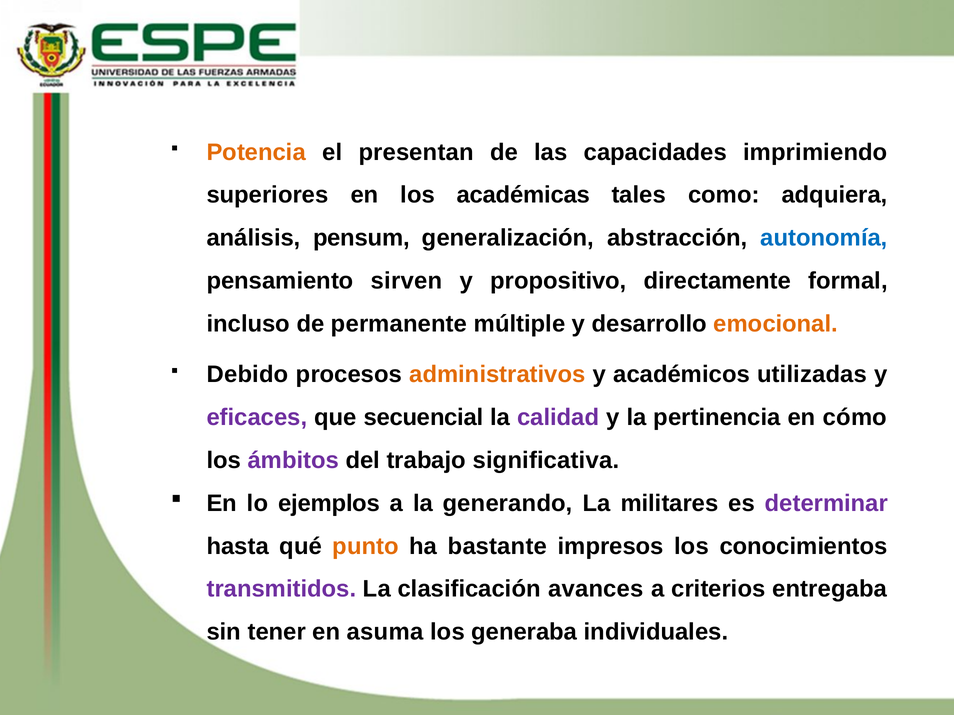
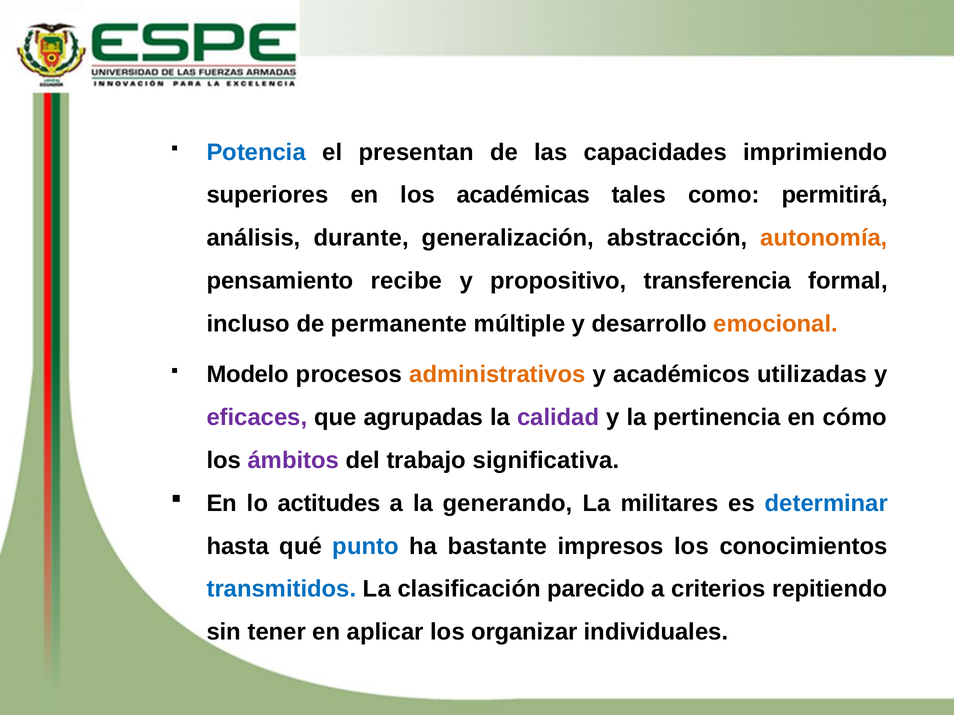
Potencia colour: orange -> blue (256, 152)
adquiera: adquiera -> permitirá (835, 195)
pensum: pensum -> durante (361, 238)
autonomía colour: blue -> orange (824, 238)
sirven: sirven -> recibe (406, 281)
directamente: directamente -> transferencia (717, 281)
Debido: Debido -> Modelo (248, 375)
secuencial: secuencial -> agrupadas (423, 418)
ejemplos: ejemplos -> actitudes (329, 504)
determinar colour: purple -> blue (826, 504)
punto colour: orange -> blue (366, 547)
transmitidos colour: purple -> blue (281, 590)
avances: avances -> parecido (596, 590)
entregaba: entregaba -> repitiendo (830, 590)
asuma: asuma -> aplicar (385, 632)
generaba: generaba -> organizar (524, 632)
